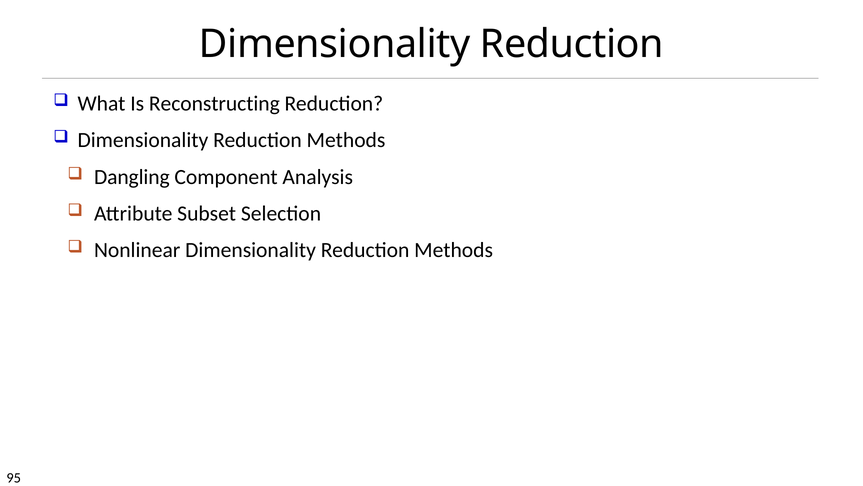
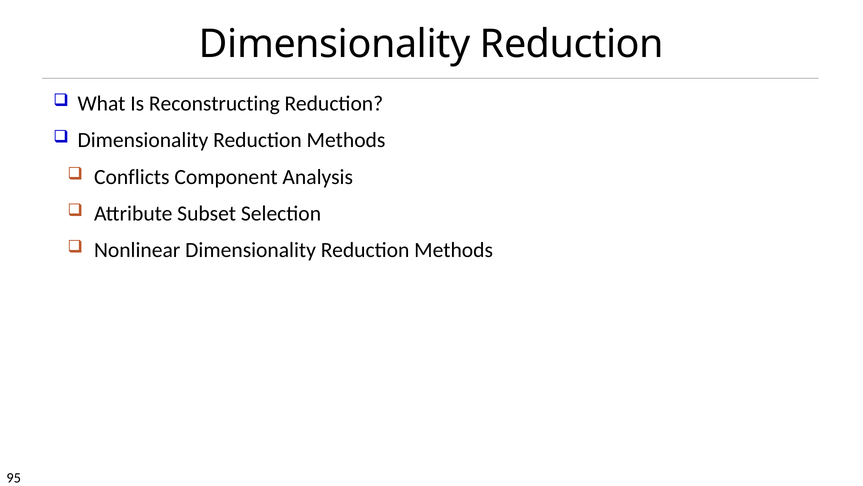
Dangling: Dangling -> Conflicts (132, 177)
